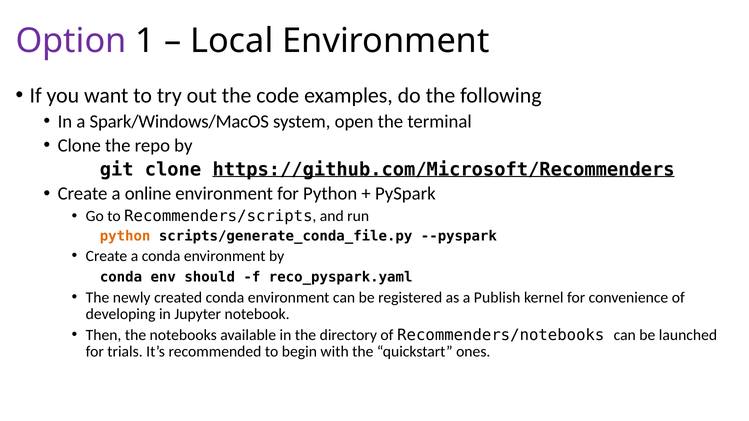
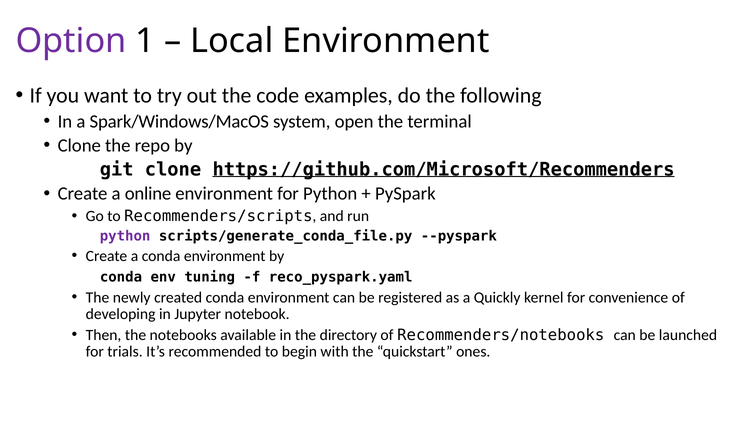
python colour: orange -> purple (125, 236)
should: should -> tuning (210, 277)
Publish: Publish -> Quickly (497, 298)
